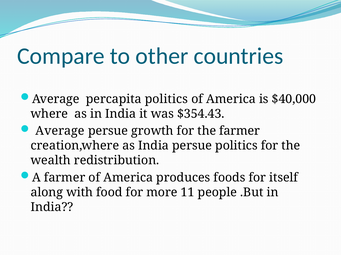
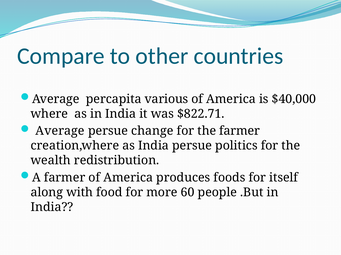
percapita politics: politics -> various (166, 99)
$354.43: $354.43 -> $822.71 (201, 114)
growth: growth -> change (152, 131)
11: 11 -> 60 (188, 193)
